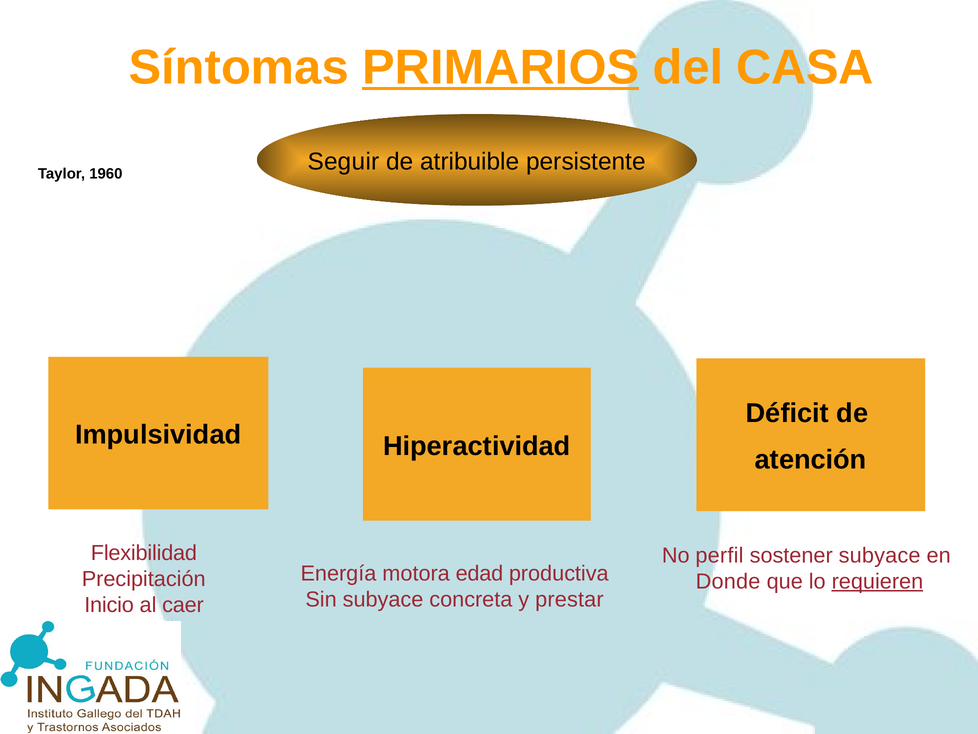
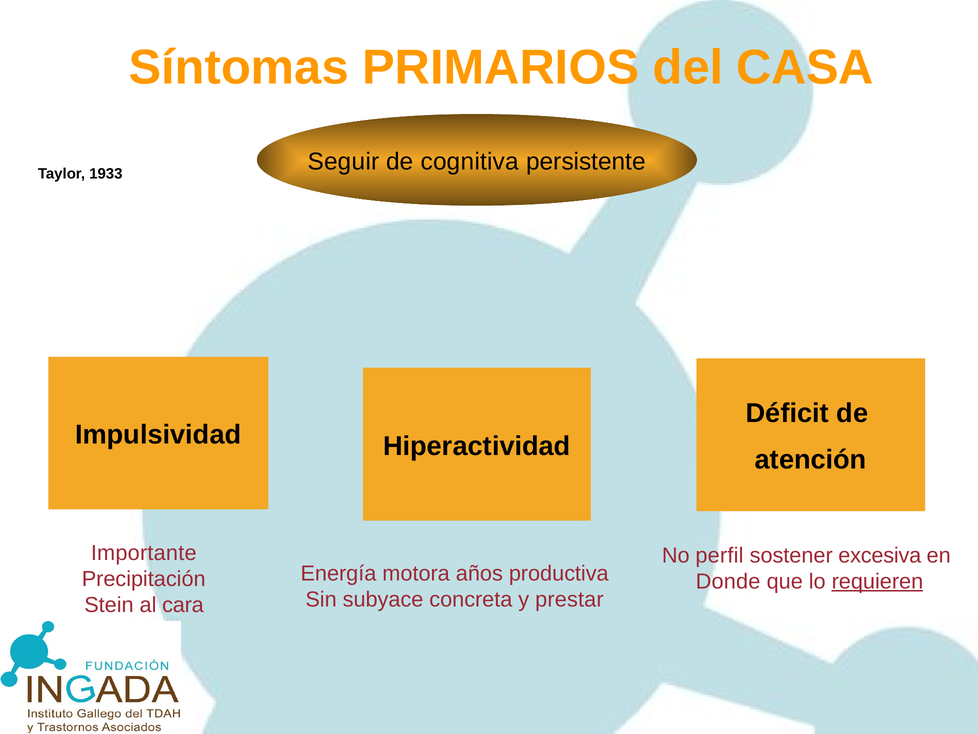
PRIMARIOS underline: present -> none (501, 68)
atribuible: atribuible -> cognitiva (470, 161)
1960: 1960 -> 1933 (106, 174)
Flexibilidad: Flexibilidad -> Importante (144, 553)
sostener subyace: subyace -> excesiva (880, 555)
edad: edad -> años (479, 573)
Inicio: Inicio -> Stein (109, 605)
caer: caer -> cara (183, 605)
